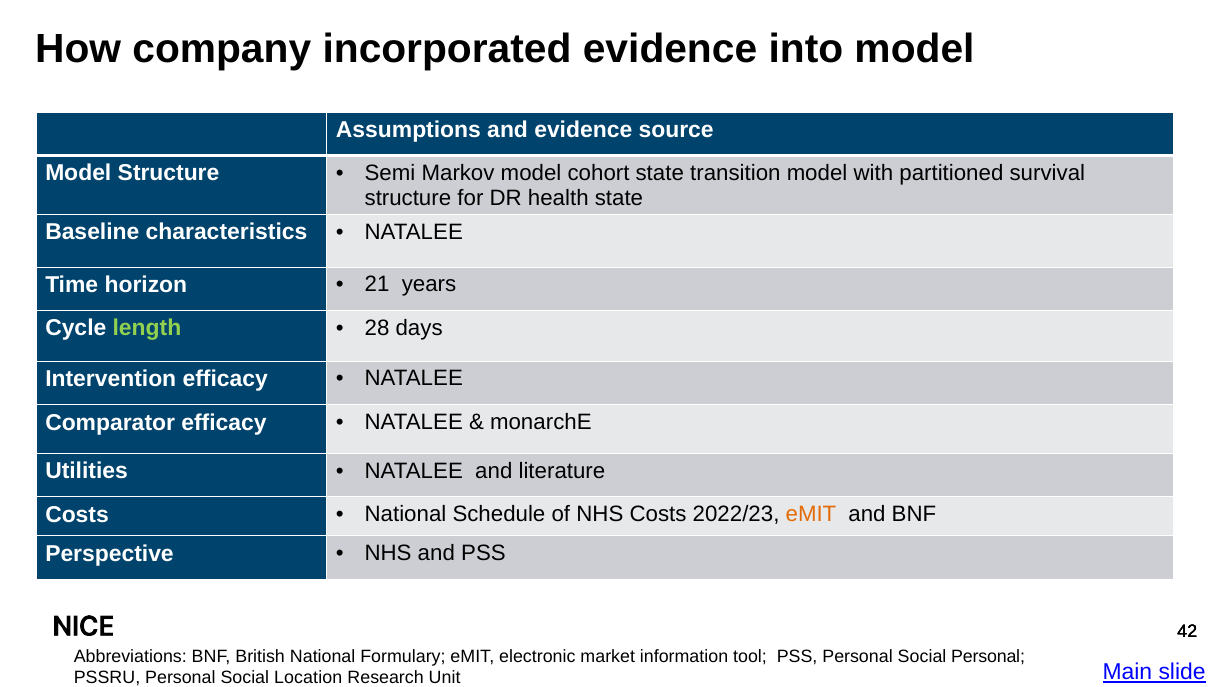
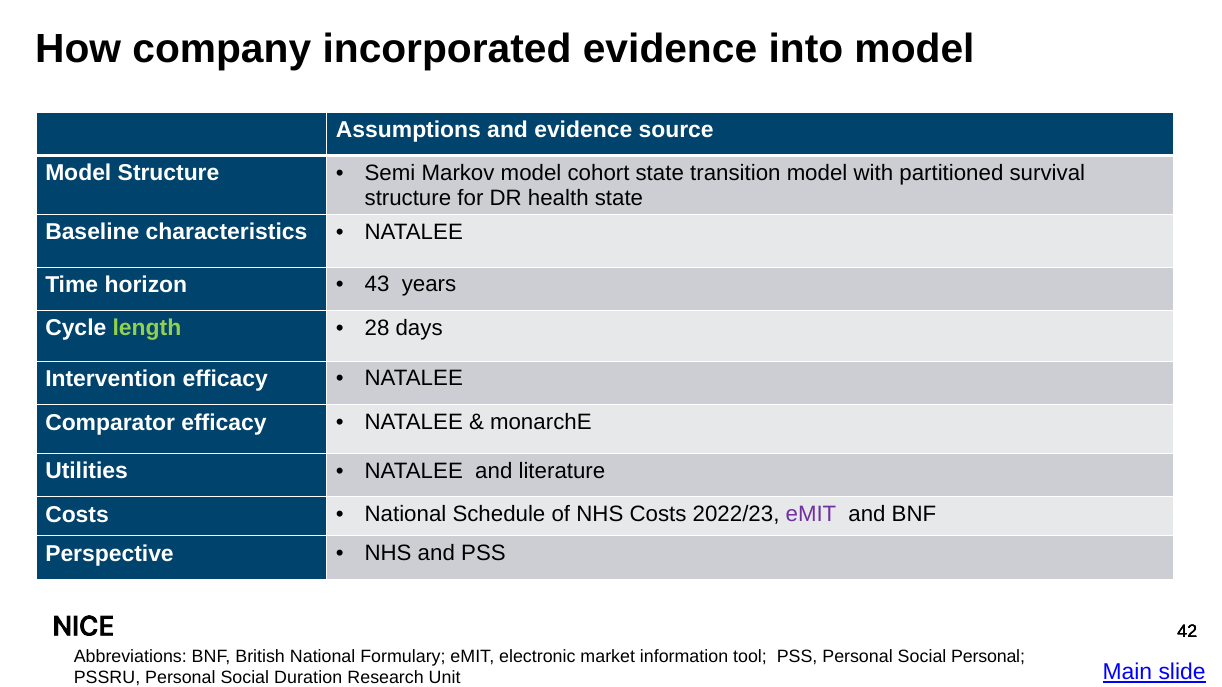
21: 21 -> 43 (377, 285)
eMIT colour: orange -> purple (811, 515)
Location: Location -> Duration (308, 678)
